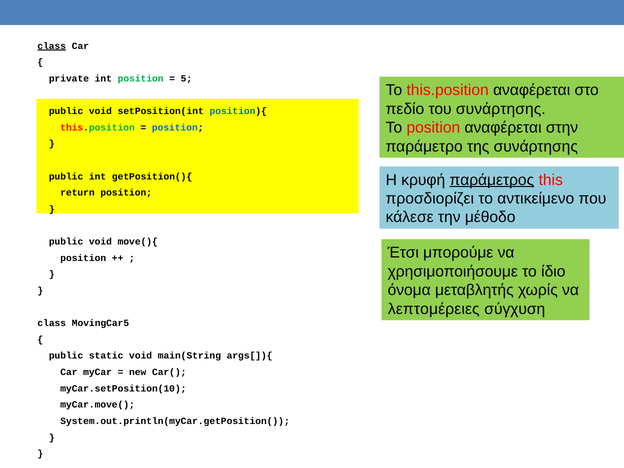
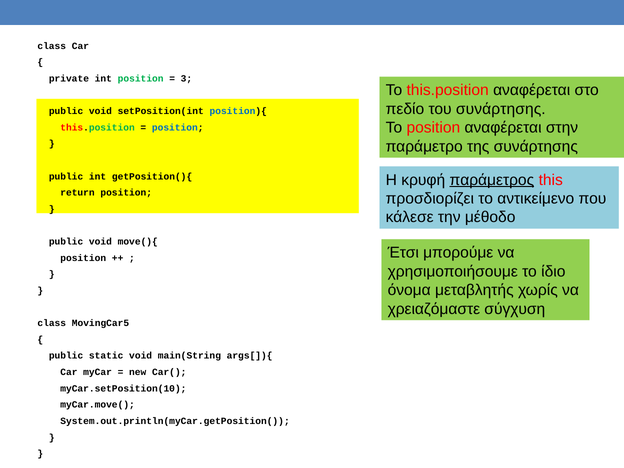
class underline: present -> none (52, 46)
5: 5 -> 3 (186, 79)
λεπτομέρειες: λεπτομέρειες -> χρειαζόμαστε (434, 309)
